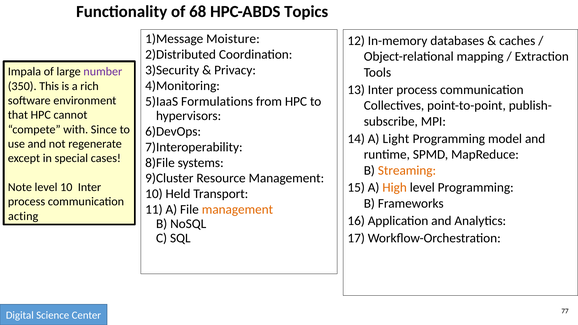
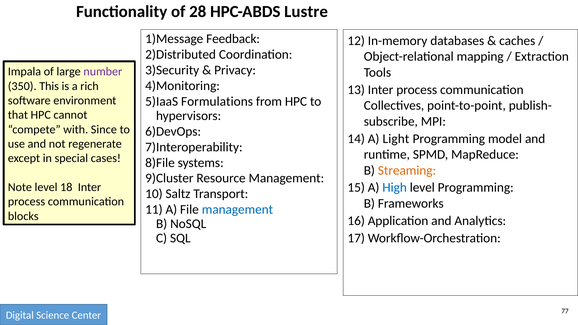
68: 68 -> 28 (198, 12)
Topics: Topics -> Lustre (306, 12)
Moisture: Moisture -> Feedback (233, 39)
High colour: orange -> blue (395, 188)
level 10: 10 -> 18 (66, 187)
Held: Held -> Saltz (178, 194)
management colour: orange -> blue (237, 210)
acting: acting -> blocks (23, 216)
